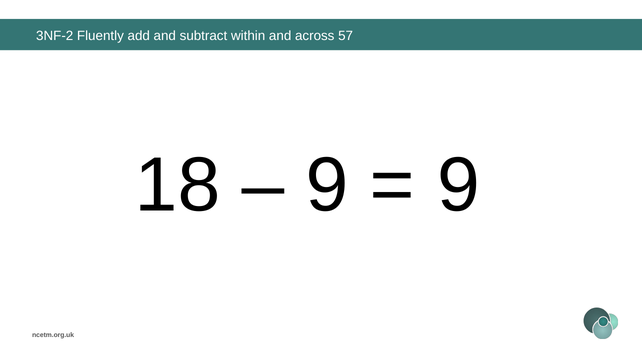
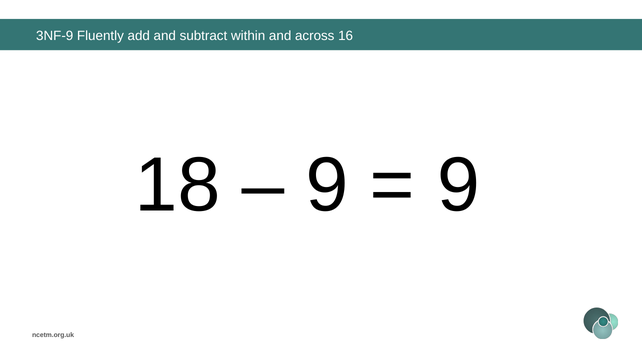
3NF-2: 3NF-2 -> 3NF-9 (55, 36)
57: 57 -> 16 (346, 36)
